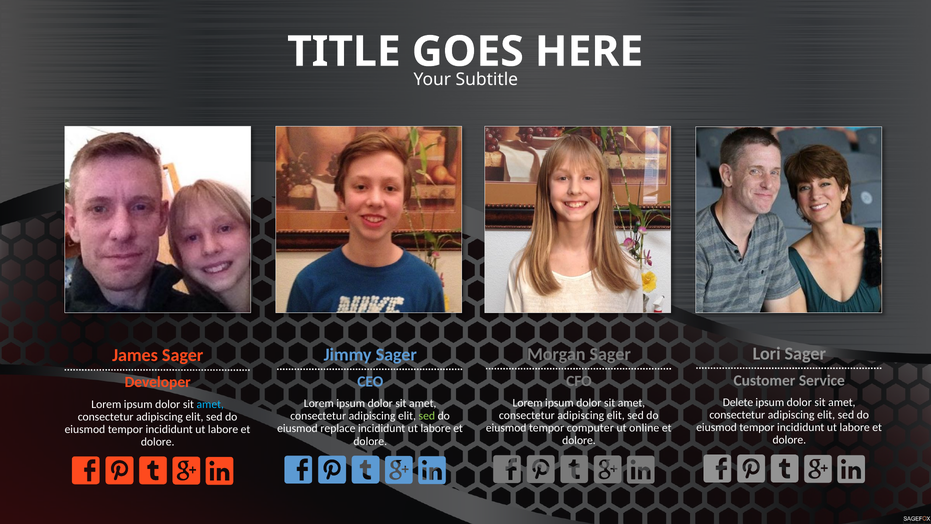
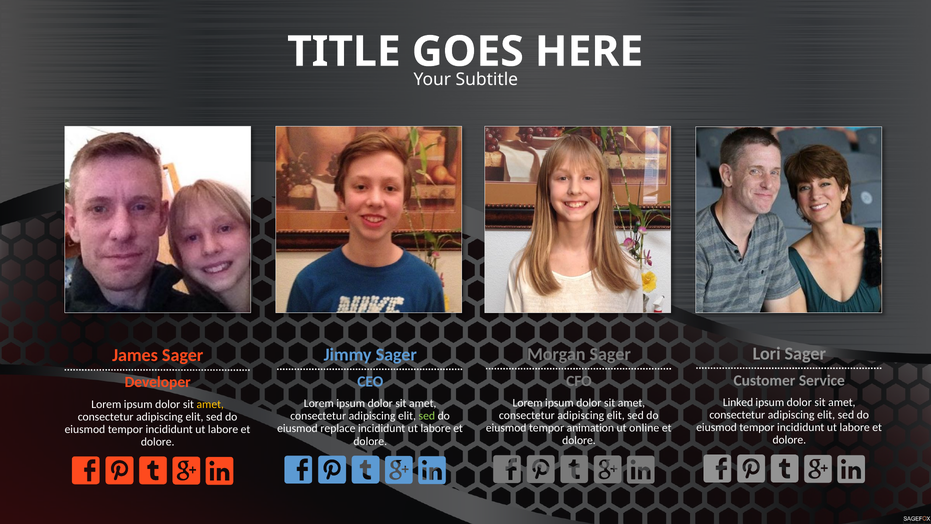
Delete: Delete -> Linked (738, 402)
amet colour: light blue -> yellow (210, 404)
computer: computer -> animation (590, 428)
